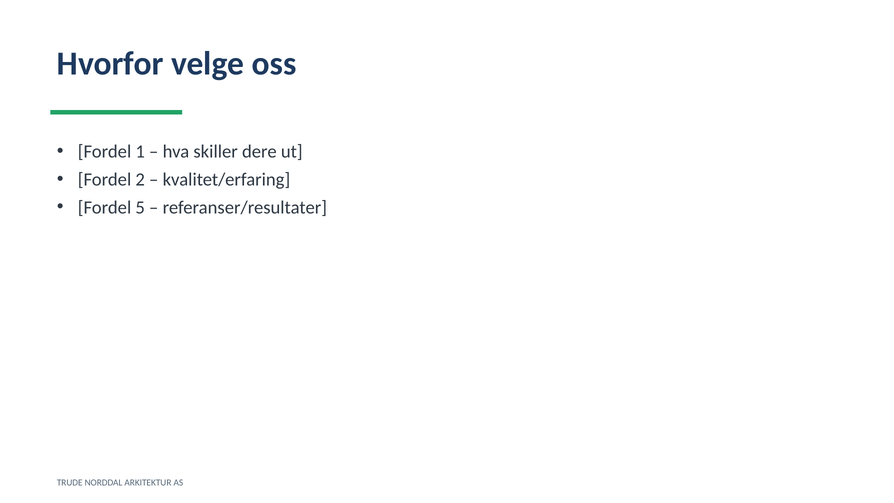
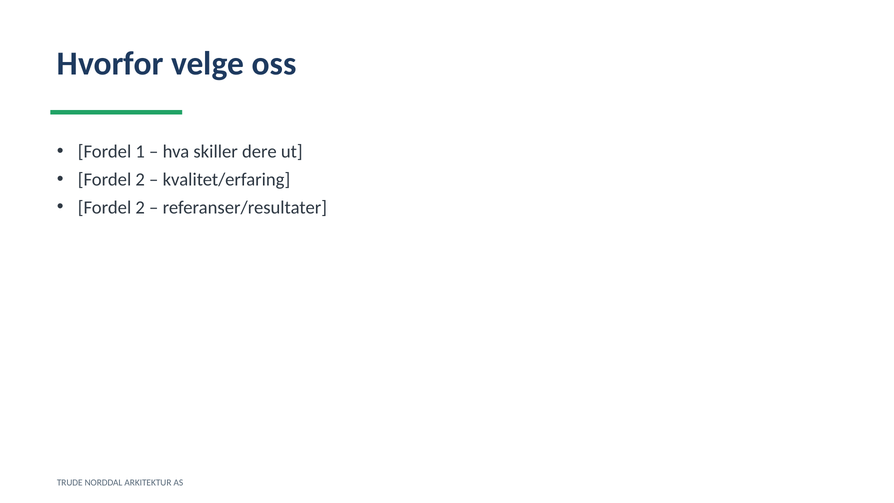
5: 5 -> 2 (140, 207)
